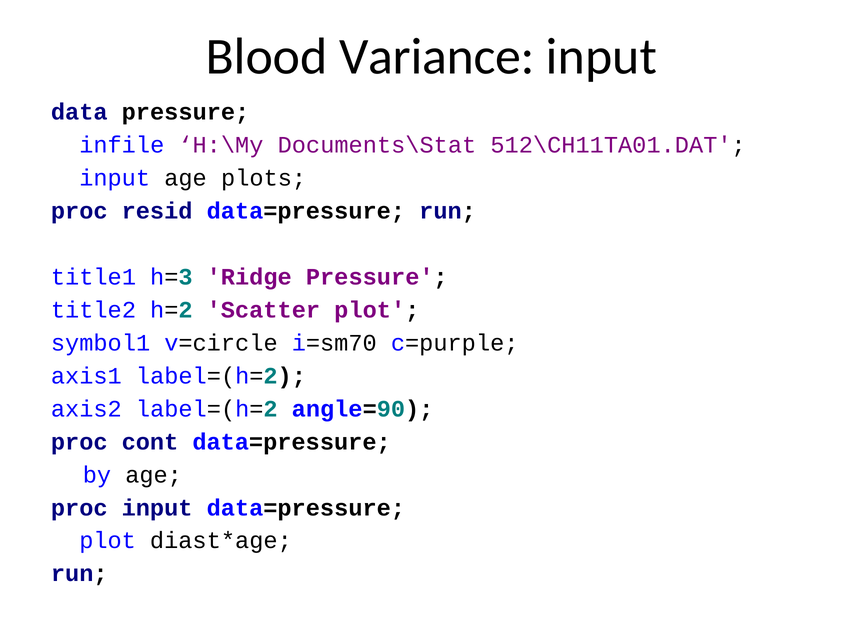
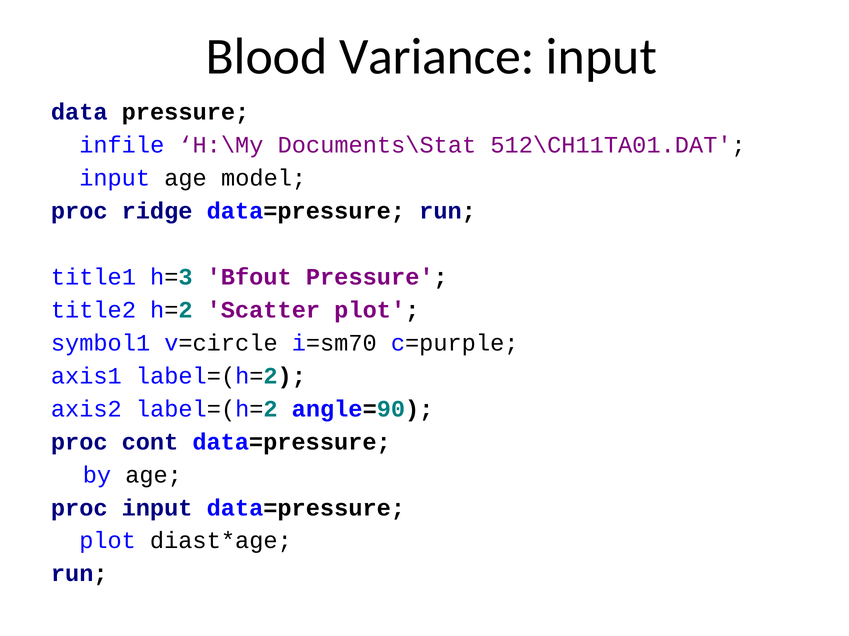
plots: plots -> model (264, 178)
resid: resid -> ridge (157, 211)
Ridge: Ridge -> Bfout (249, 277)
